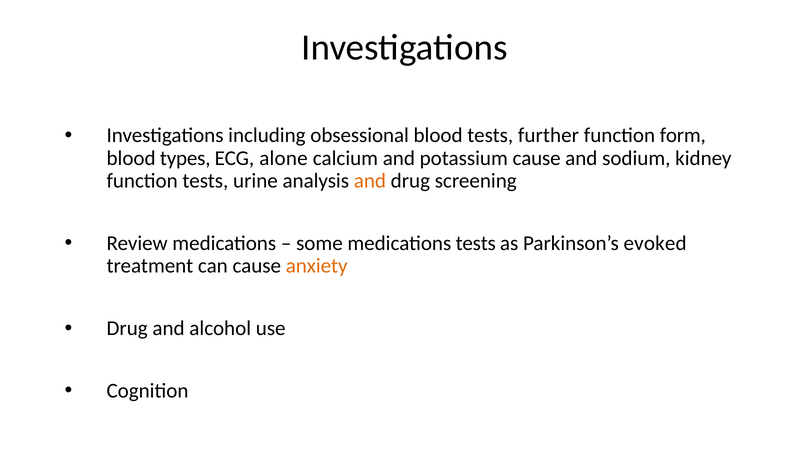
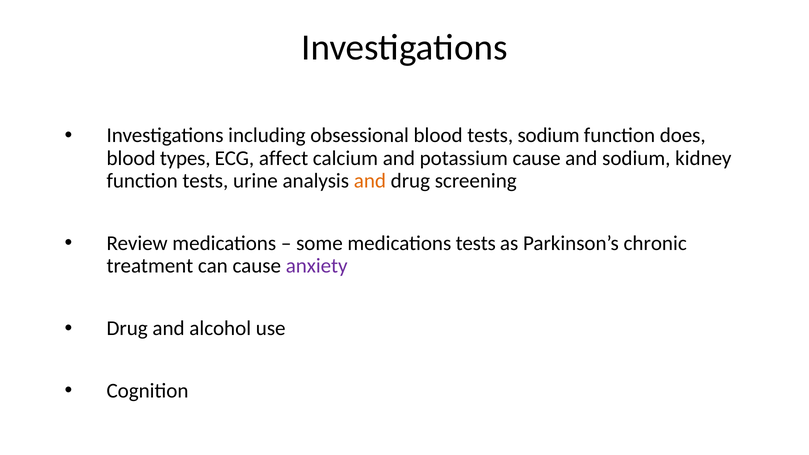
tests further: further -> sodium (549, 135)
form: form -> does (683, 135)
alone: alone -> affect (284, 158)
evoked: evoked -> chronic (655, 243)
anxiety colour: orange -> purple (317, 266)
